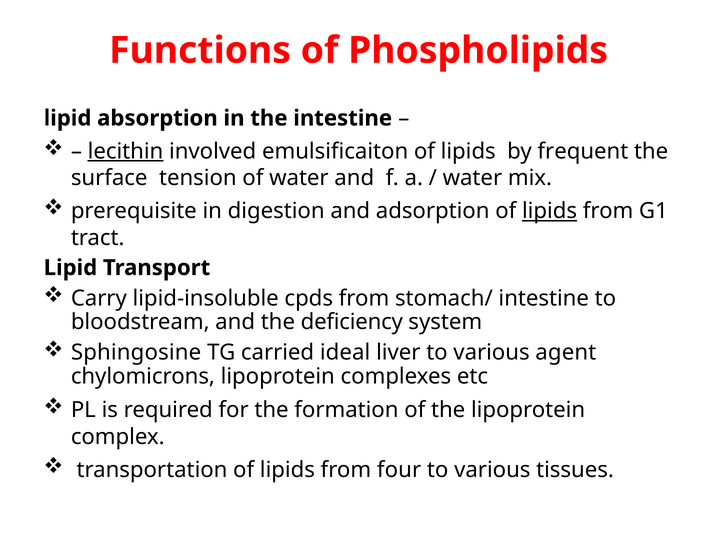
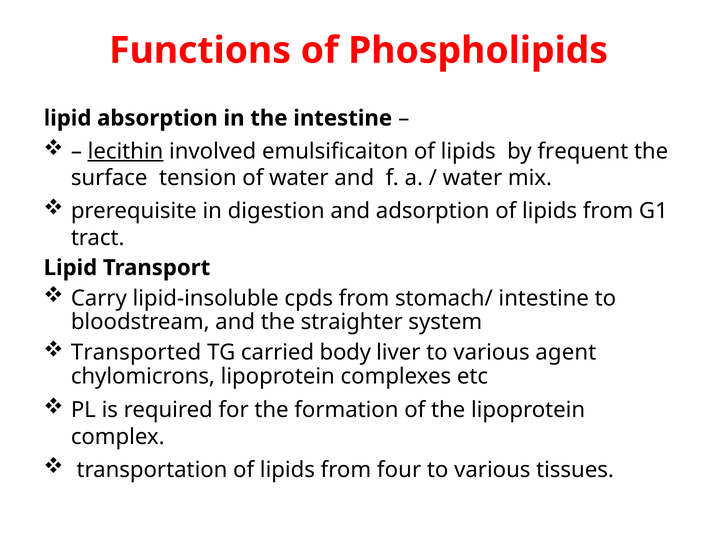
lipids underline: present -> none (550, 211)
deficiency: deficiency -> straighter (352, 322)
Sphingosine: Sphingosine -> Transported (136, 353)
ideal: ideal -> body (345, 353)
